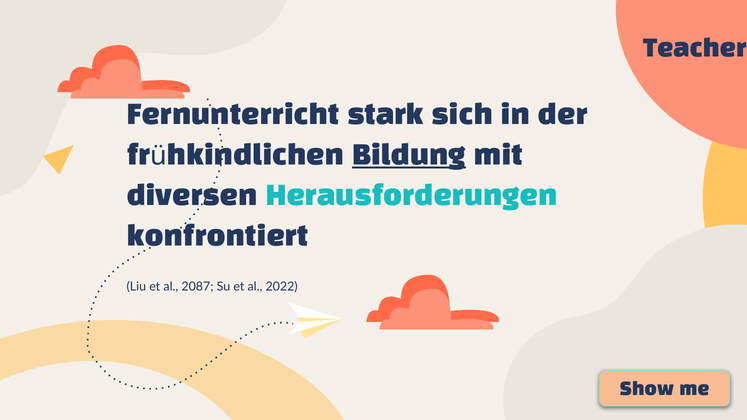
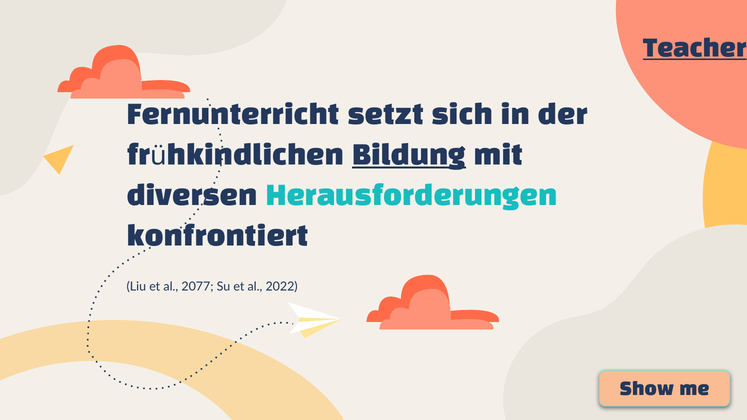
Teacher underline: none -> present (695, 49)
stark: stark -> setzt (386, 116)
2087: 2087 -> 2077 (197, 287)
